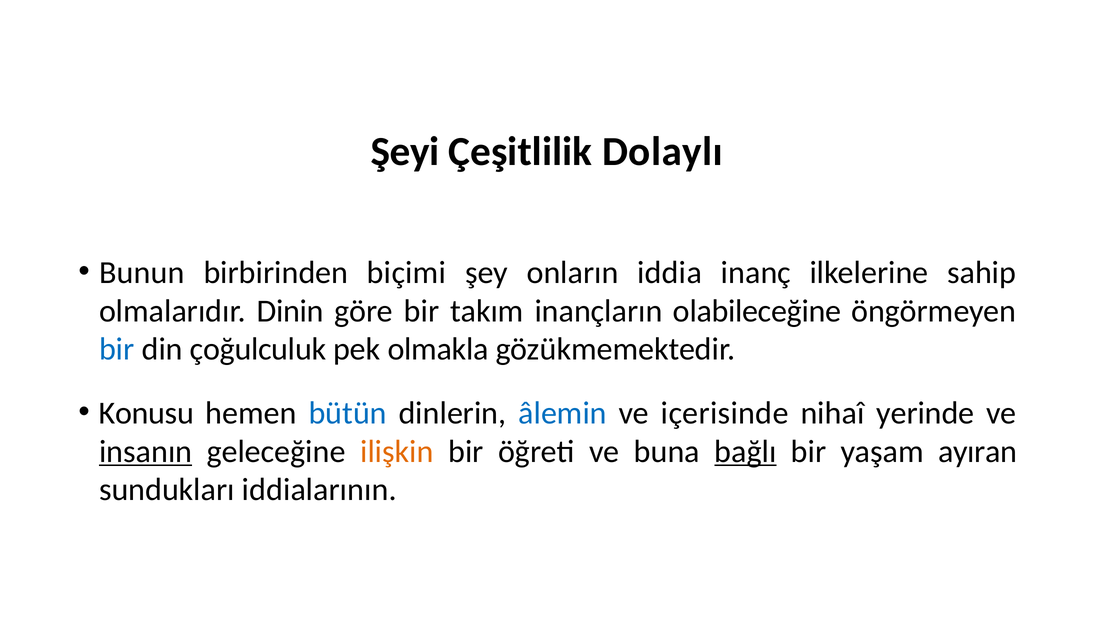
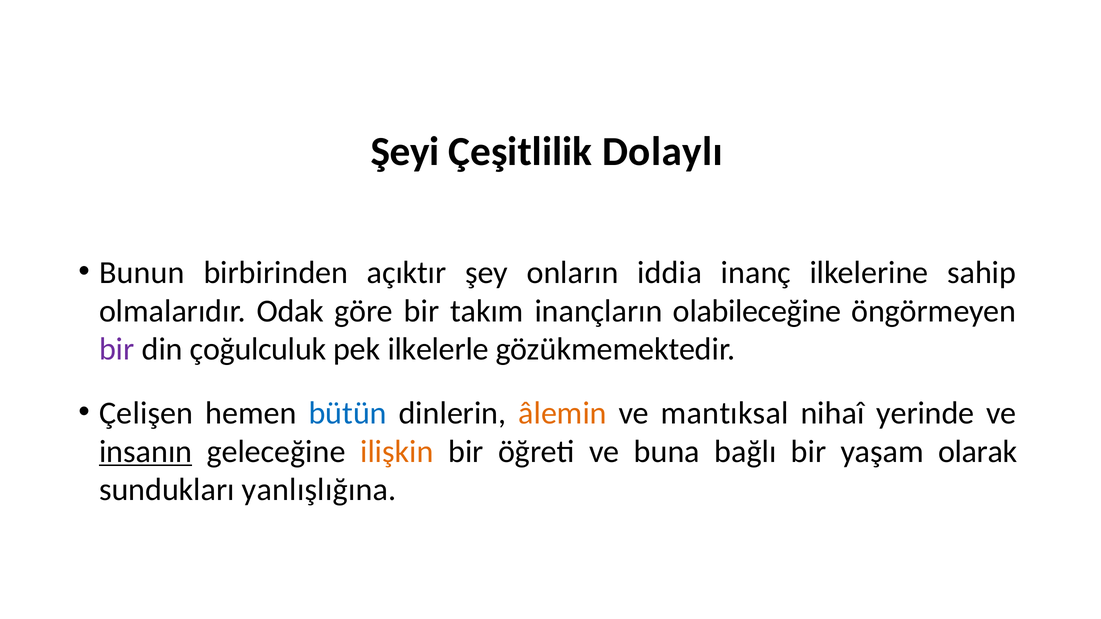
biçimi: biçimi -> açıktır (407, 273)
Dinin: Dinin -> Odak (290, 311)
bir colour: blue -> purple (117, 350)
olmakla: olmakla -> ilkelerle (438, 350)
Konusu: Konusu -> Çelişen (146, 413)
âlemin colour: blue -> orange (563, 413)
içerisinde: içerisinde -> mantıksal (725, 413)
bağlı underline: present -> none (745, 452)
ayıran: ayıran -> olarak (978, 452)
iddialarının: iddialarının -> yanlışlığına (319, 490)
